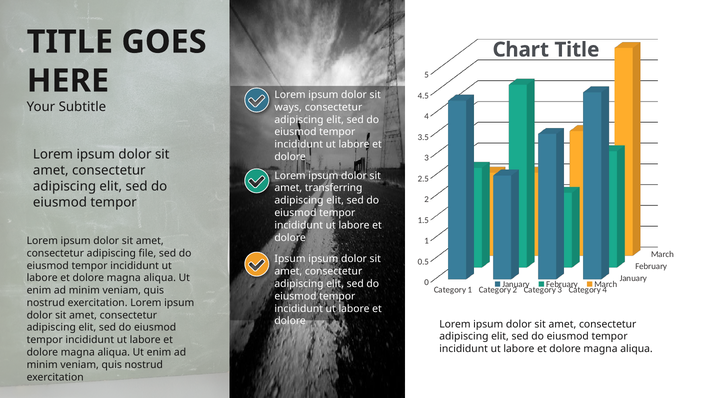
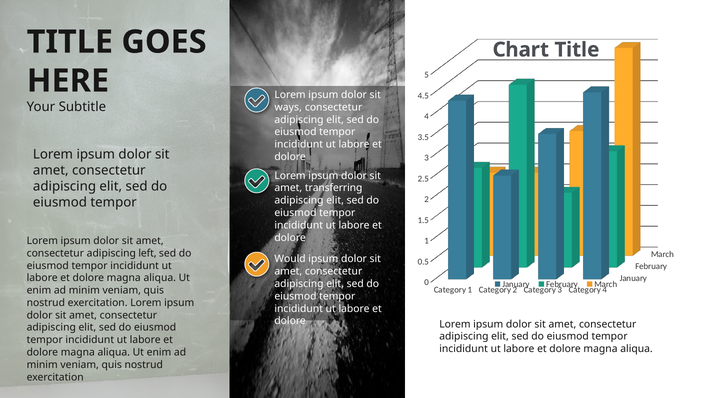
file: file -> left (147, 253)
Ipsum: Ipsum -> Would (290, 259)
